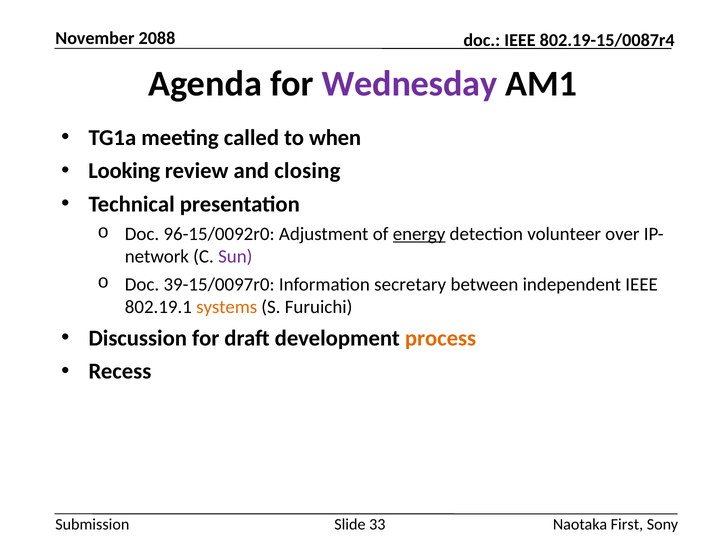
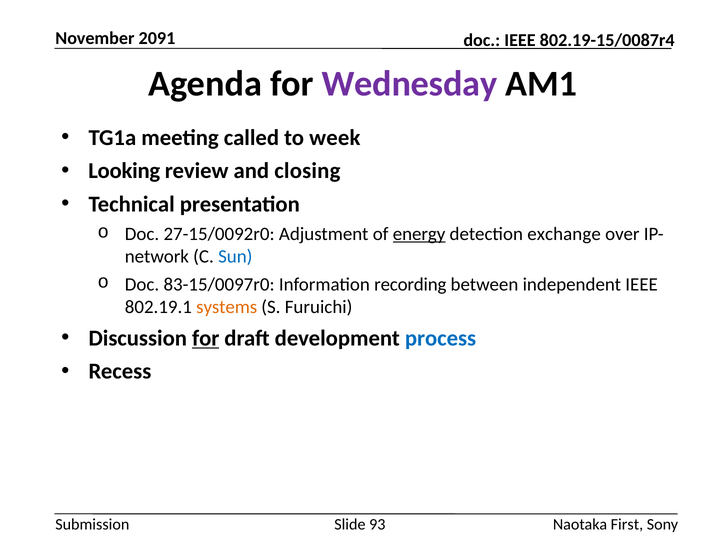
2088: 2088 -> 2091 (157, 39)
when: when -> week (335, 138)
96-15/0092r0: 96-15/0092r0 -> 27-15/0092r0 (219, 234)
volunteer: volunteer -> exchange (564, 234)
Sun colour: purple -> blue (235, 257)
39-15/0097r0: 39-15/0097r0 -> 83-15/0097r0 (219, 285)
secretary: secretary -> recording (410, 285)
for underline: none -> present (206, 339)
process colour: orange -> blue (440, 339)
33: 33 -> 93 (377, 525)
